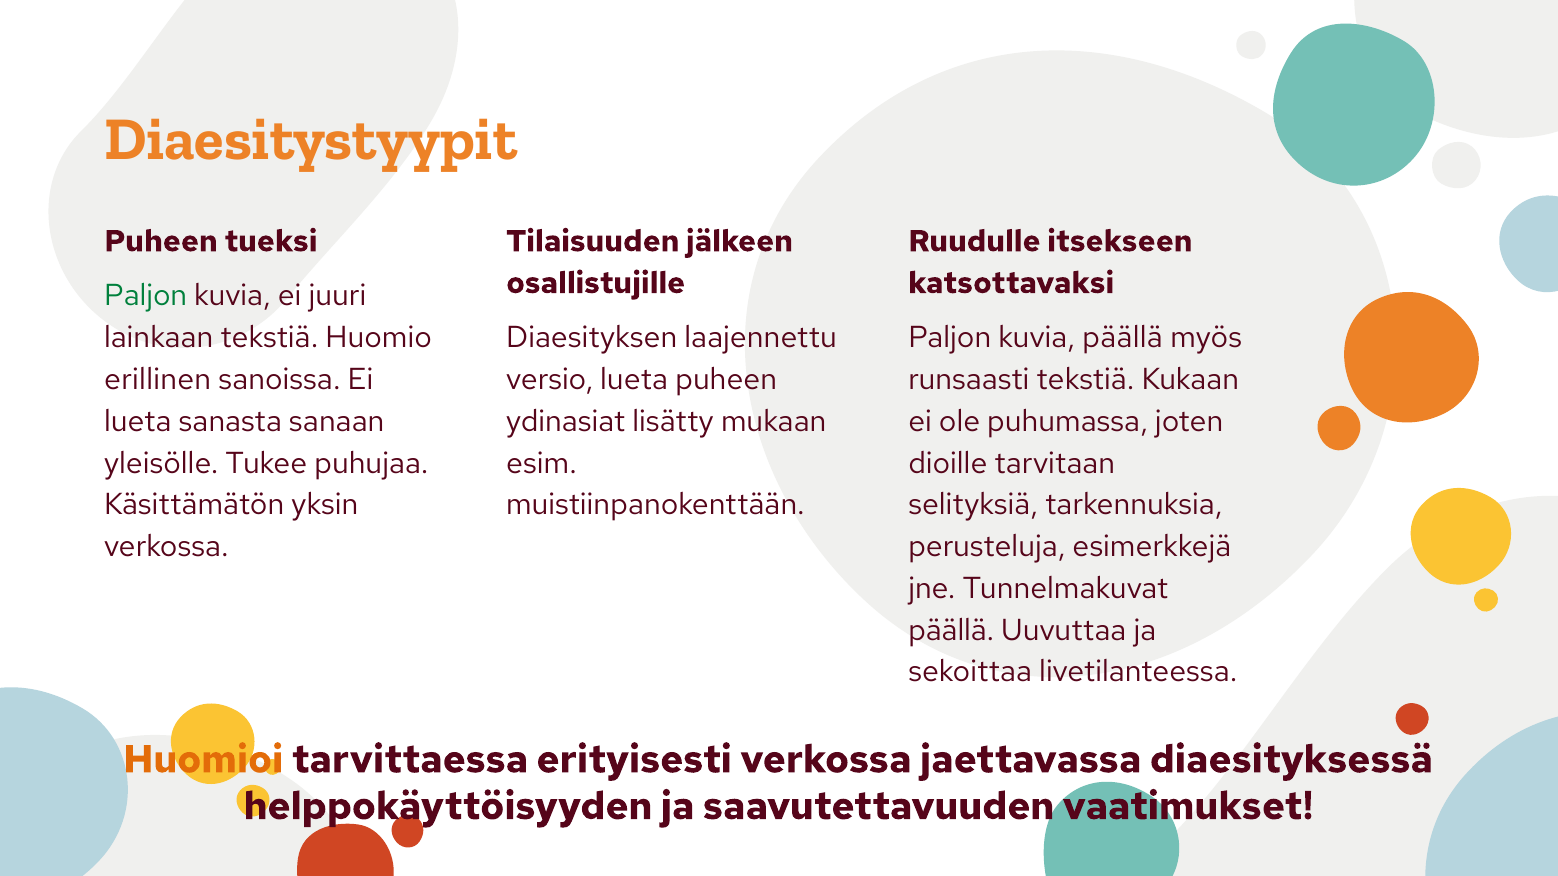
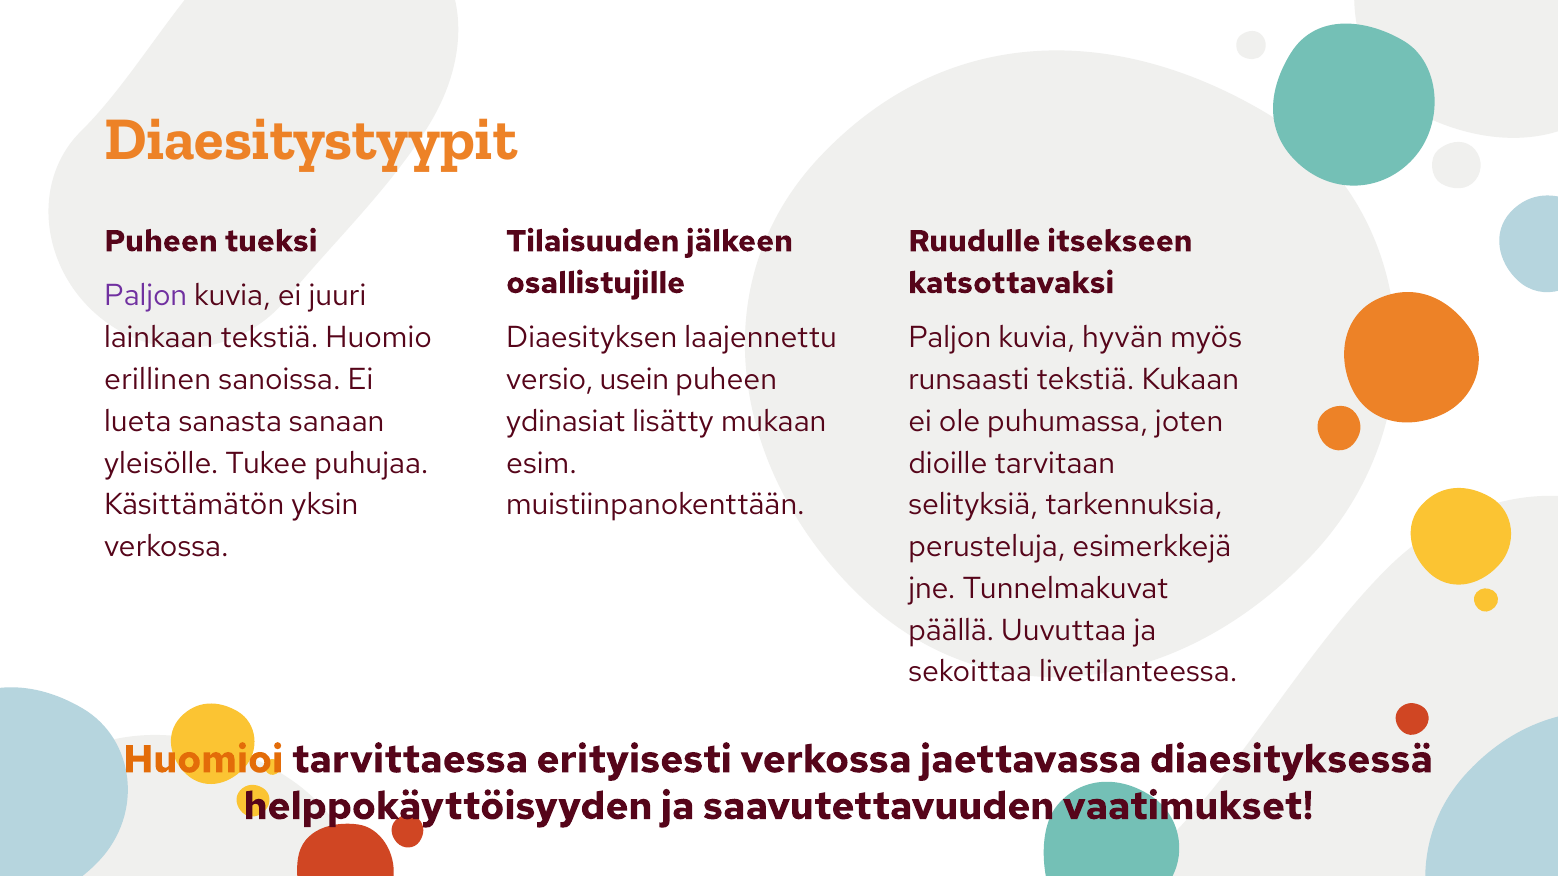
Paljon colour: green -> purple (146, 296)
kuvia päällä: päällä -> hyvän (1123, 338)
versio lueta: lueta -> usein (634, 380)
